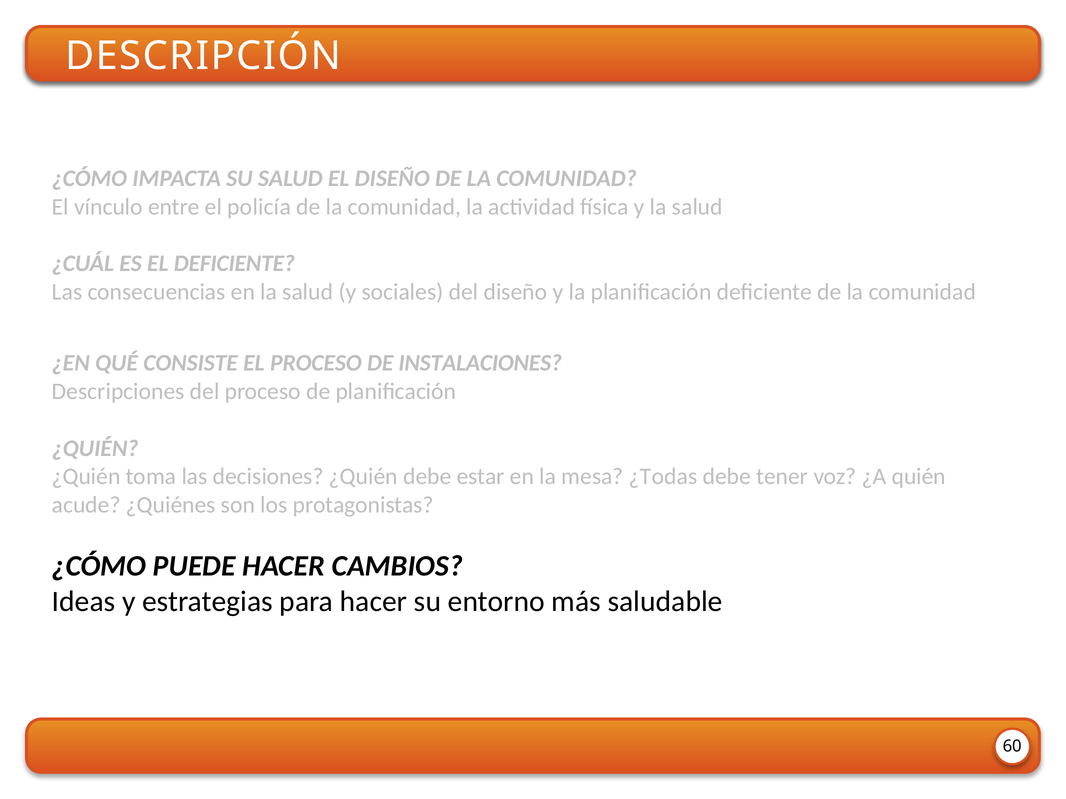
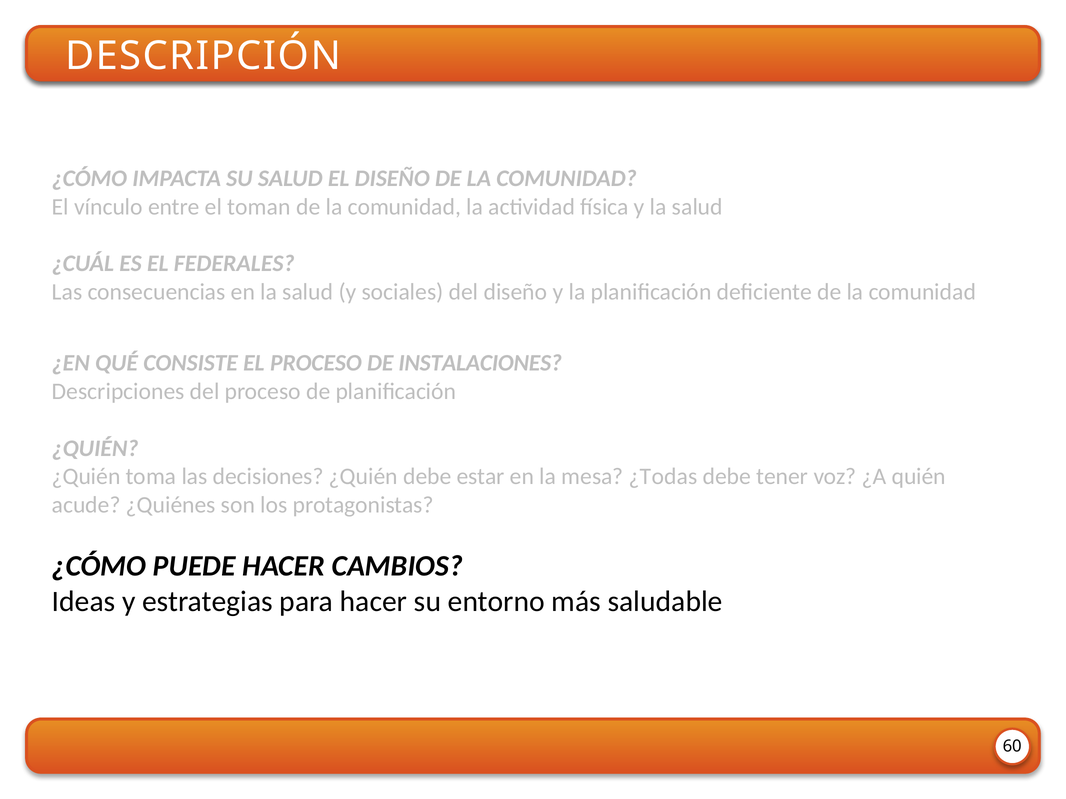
policía: policía -> toman (259, 207)
EL DEFICIENTE: DEFICIENTE -> FEDERALES (234, 264)
